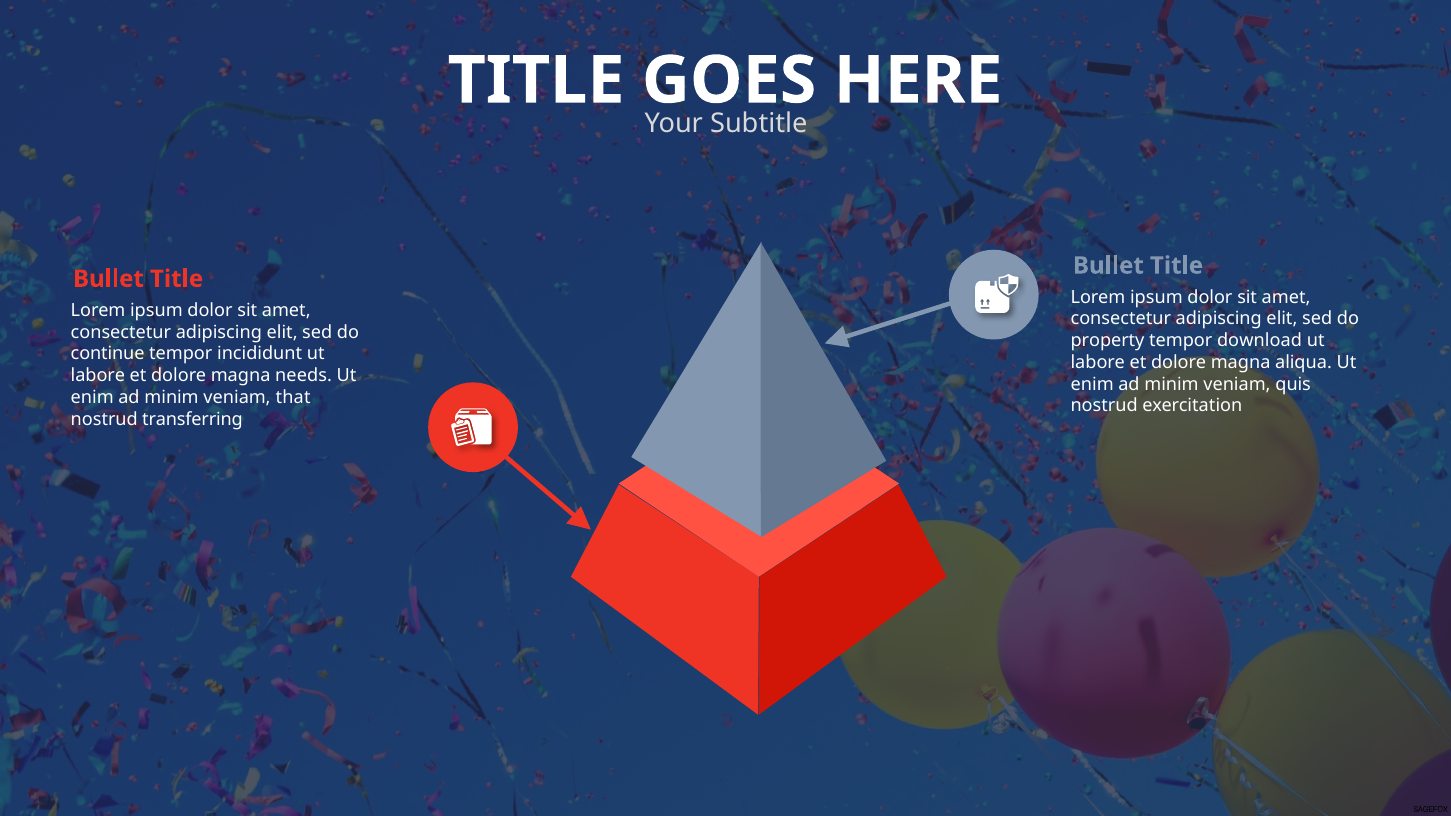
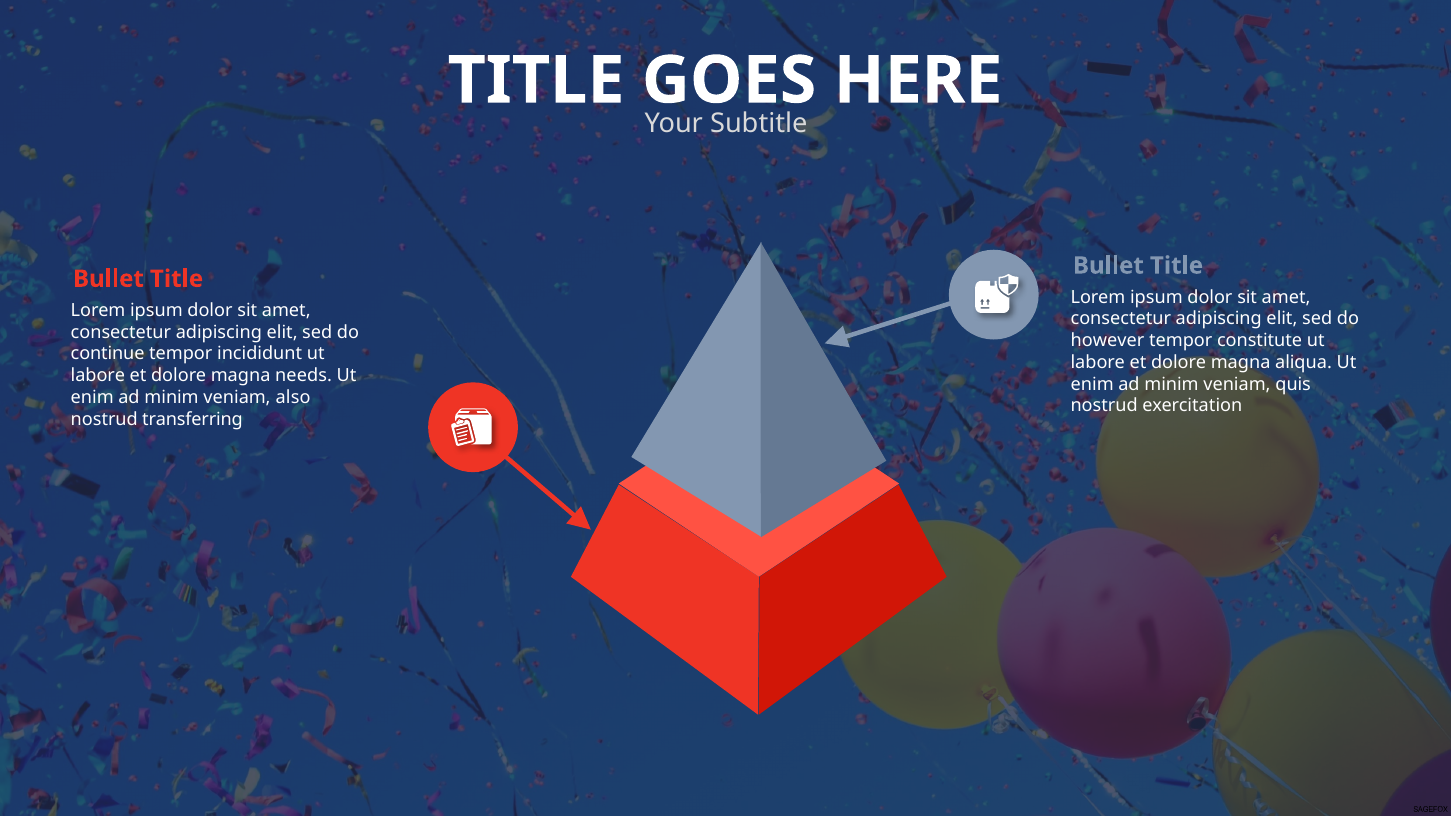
property: property -> however (1107, 341)
download: download -> constitute (1260, 341)
that: that -> also (293, 398)
